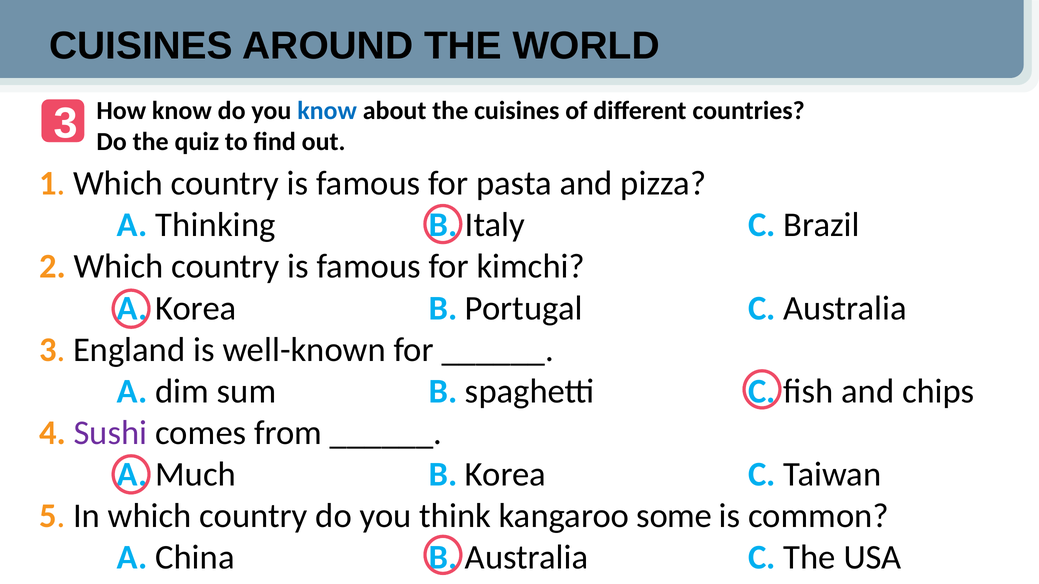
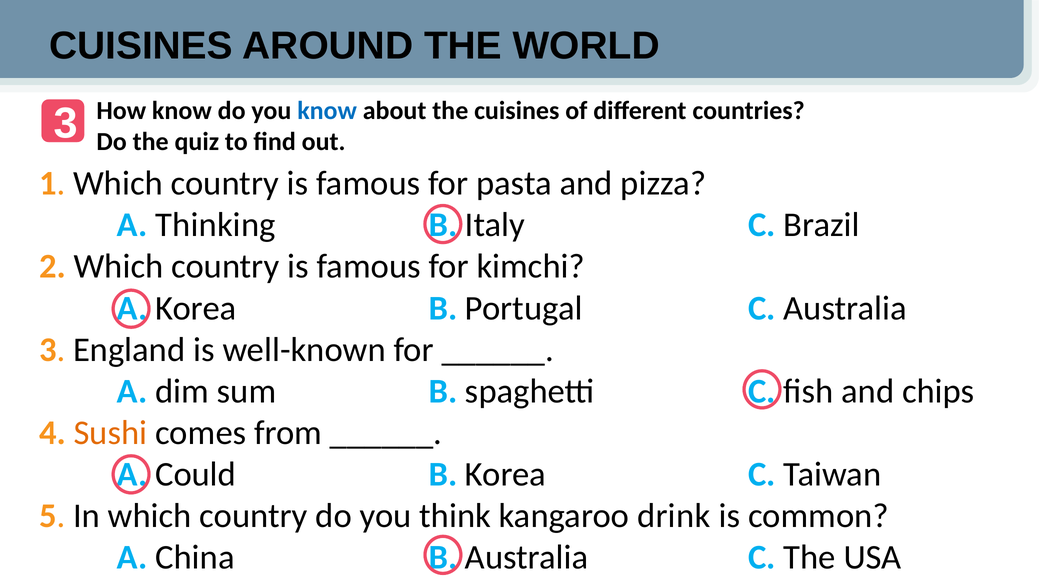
Sushi colour: purple -> orange (110, 433)
Much: Much -> Could (196, 475)
some: some -> drink (674, 516)
